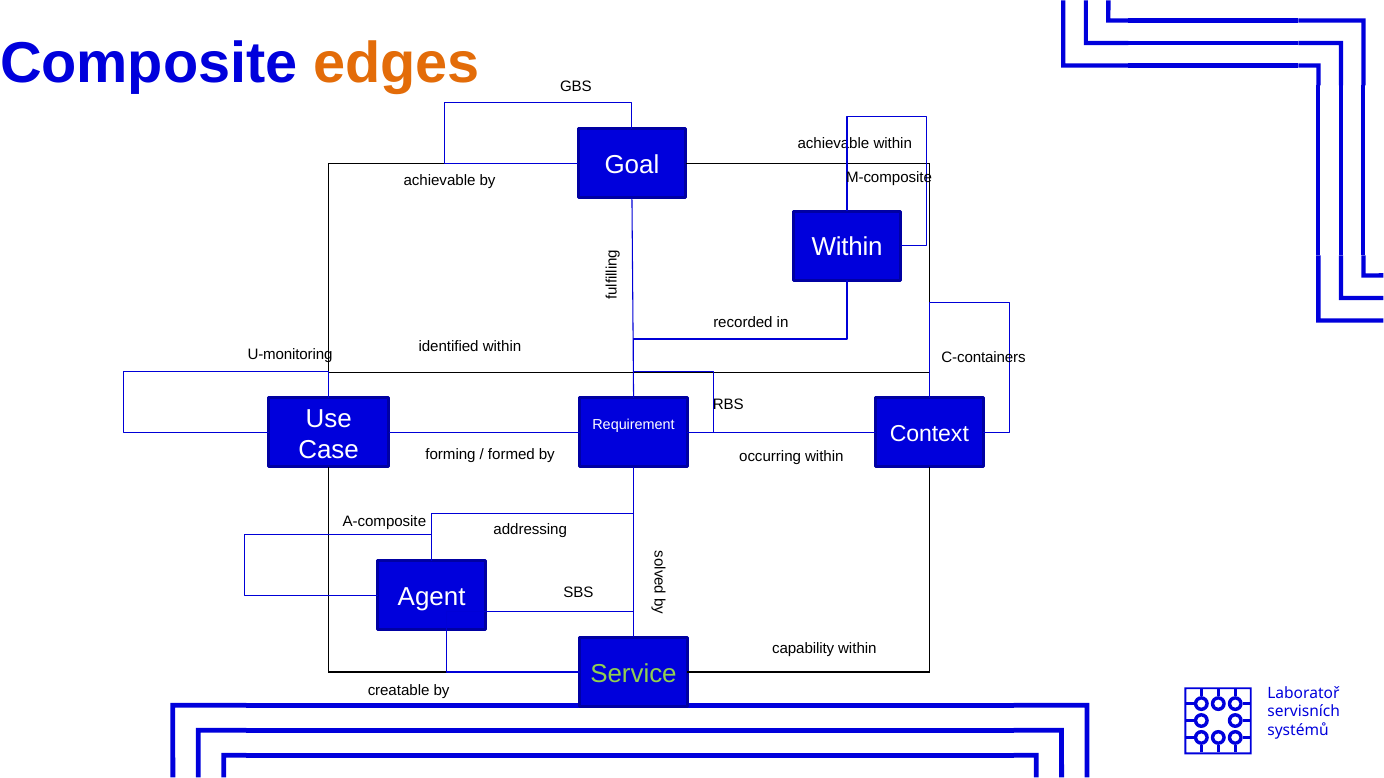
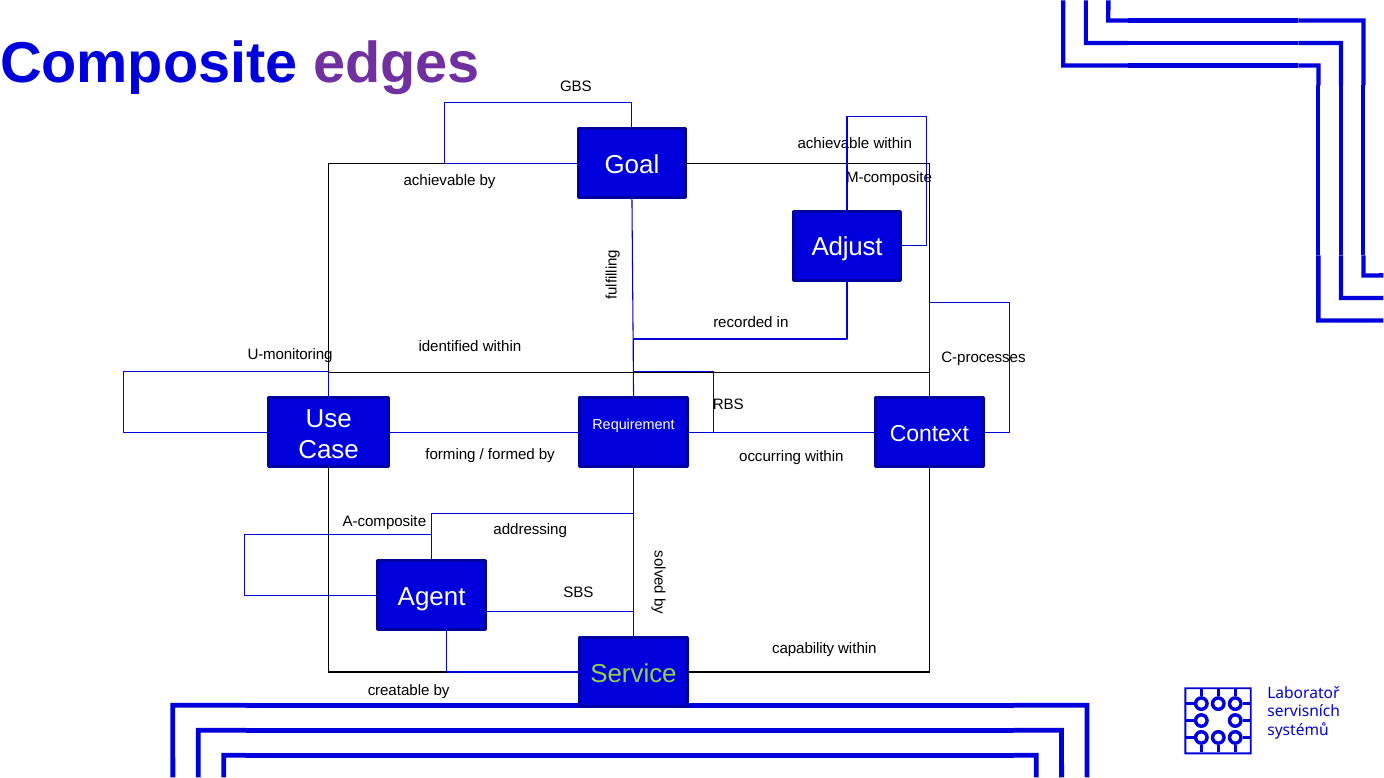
edges colour: orange -> purple (397, 64)
Within: Within -> Adjust (847, 248)
C-containers: C-containers -> C-processes (984, 358)
